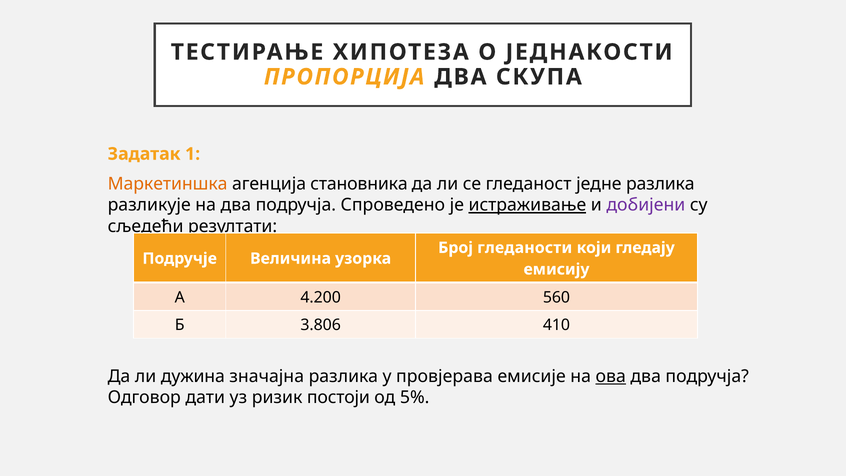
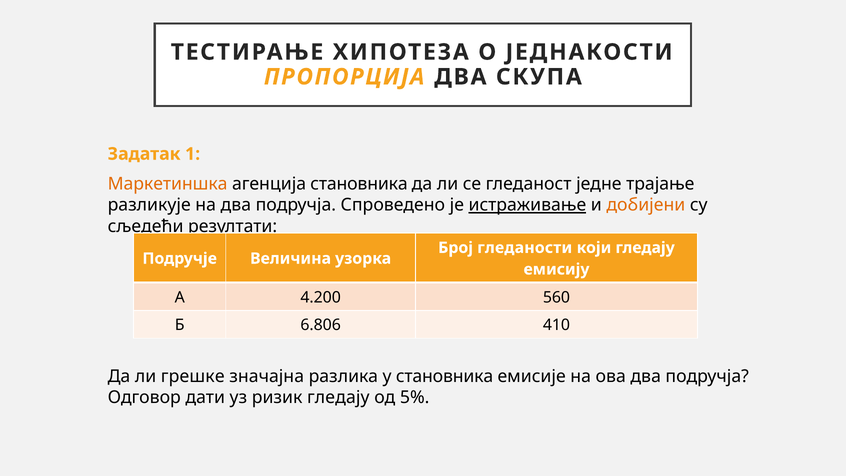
једне разлика: разлика -> трајање (660, 184)
добијени colour: purple -> orange (646, 205)
3.806: 3.806 -> 6.806 (321, 325)
дужина: дужина -> грешке (193, 376)
у провјерава: провјерава -> становника (445, 376)
ова underline: present -> none (611, 376)
ризик постоји: постоји -> гледају (338, 397)
